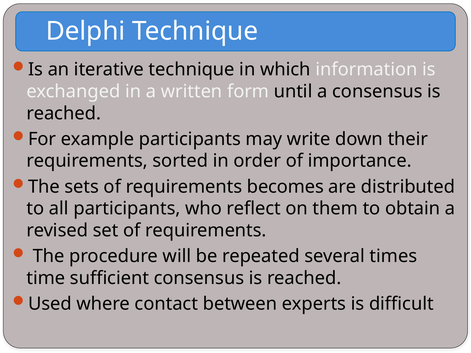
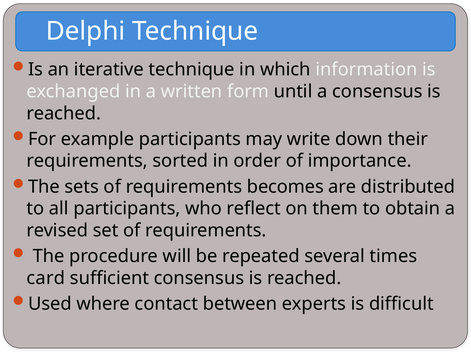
time: time -> card (46, 278)
